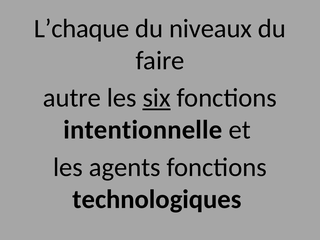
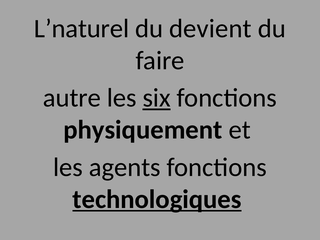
L’chaque: L’chaque -> L’naturel (82, 29)
niveaux: niveaux -> devient (210, 29)
intentionnelle: intentionnelle -> physiquement (143, 130)
technologiques underline: none -> present (157, 199)
